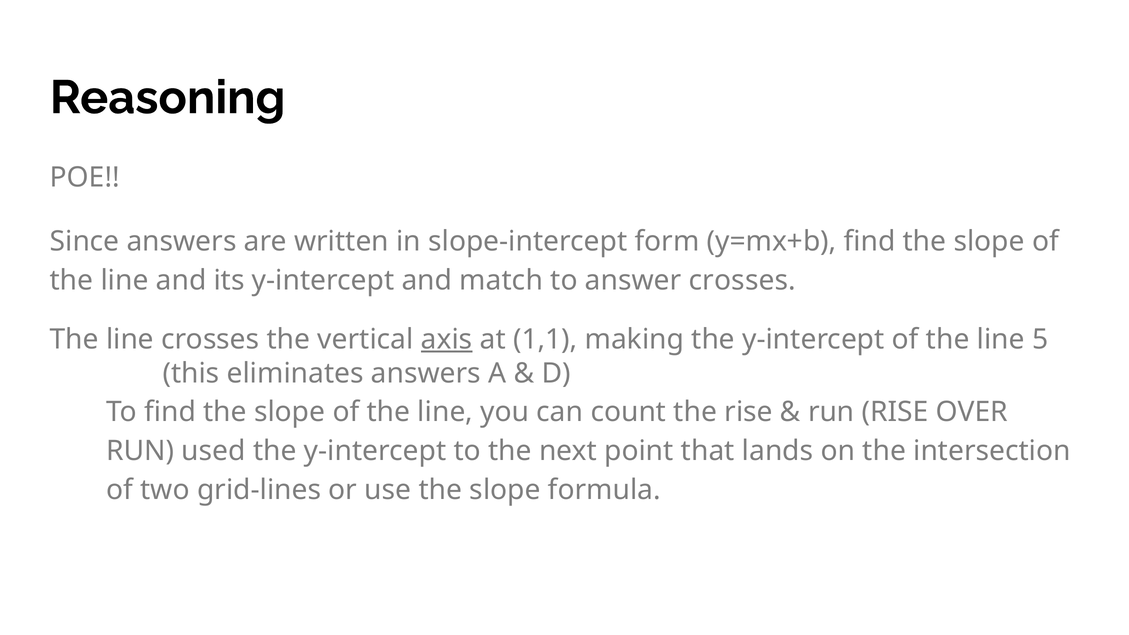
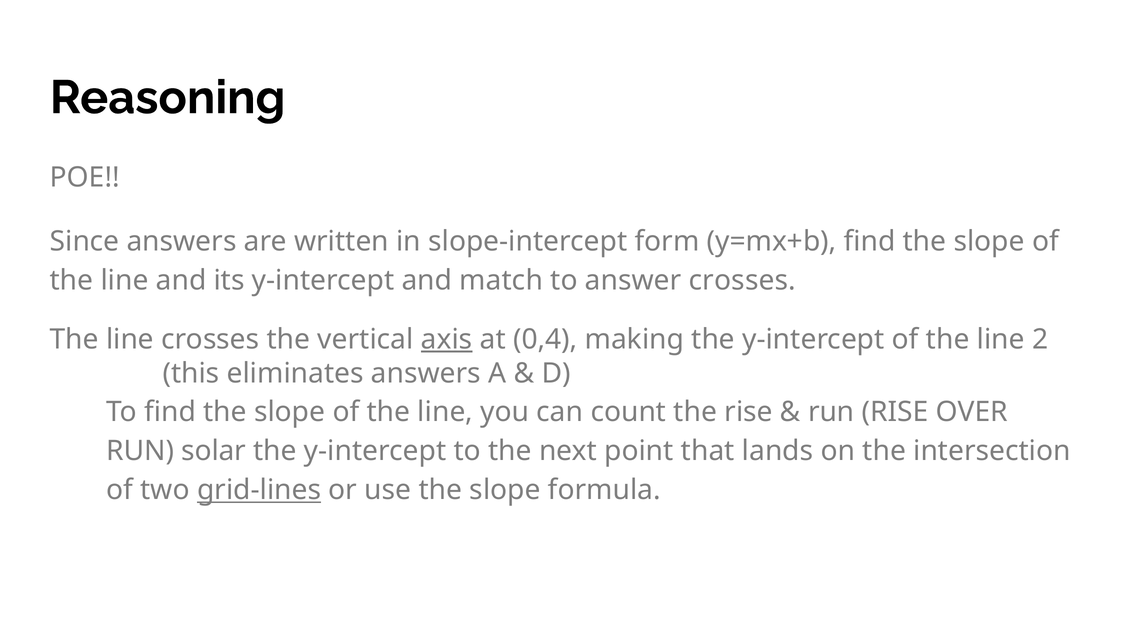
1,1: 1,1 -> 0,4 (545, 339)
5: 5 -> 2 (1040, 339)
used: used -> solar (214, 451)
grid-lines underline: none -> present (259, 490)
